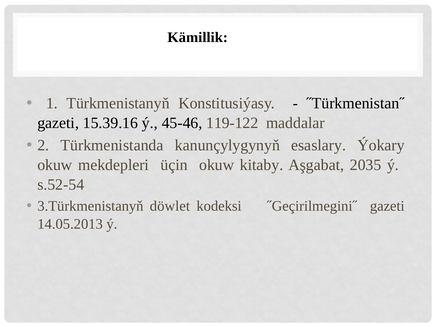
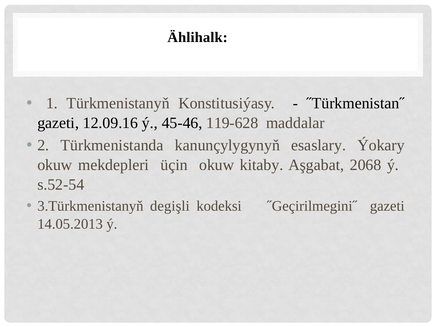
Kämillik: Kämillik -> Ählihalk (198, 37)
15.39.16: 15.39.16 -> 12.09.16 (110, 123)
119-122: 119-122 -> 119-628 (232, 123)
2035: 2035 -> 2068 (366, 165)
döwlet: döwlet -> degişli (170, 206)
